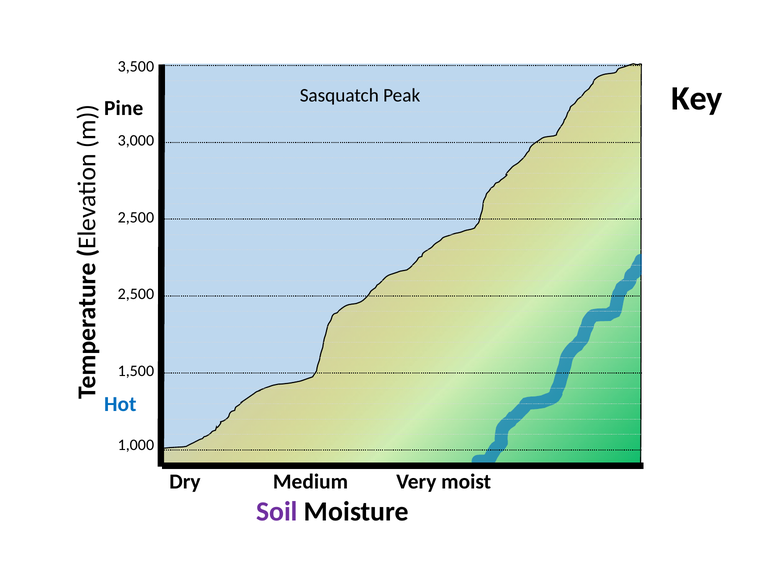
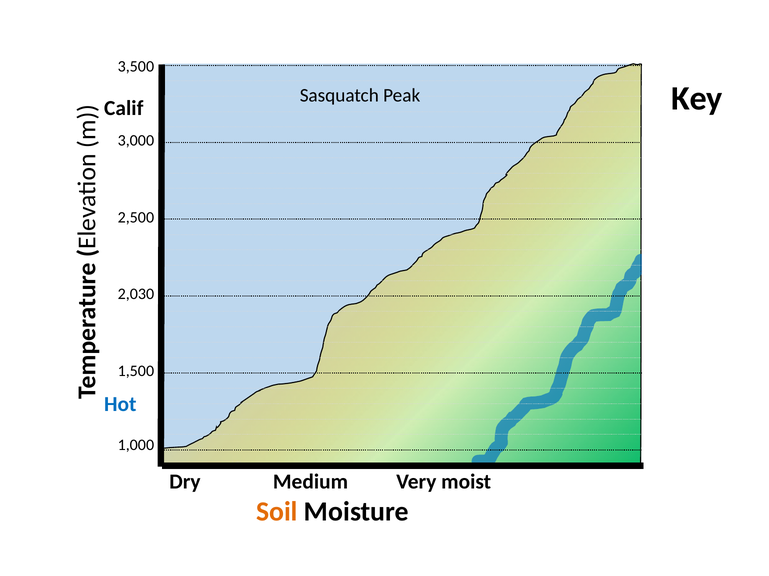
Pine: Pine -> Calif (124, 108)
2,500: 2,500 -> 2,030 (136, 295)
Soil colour: purple -> orange (277, 512)
